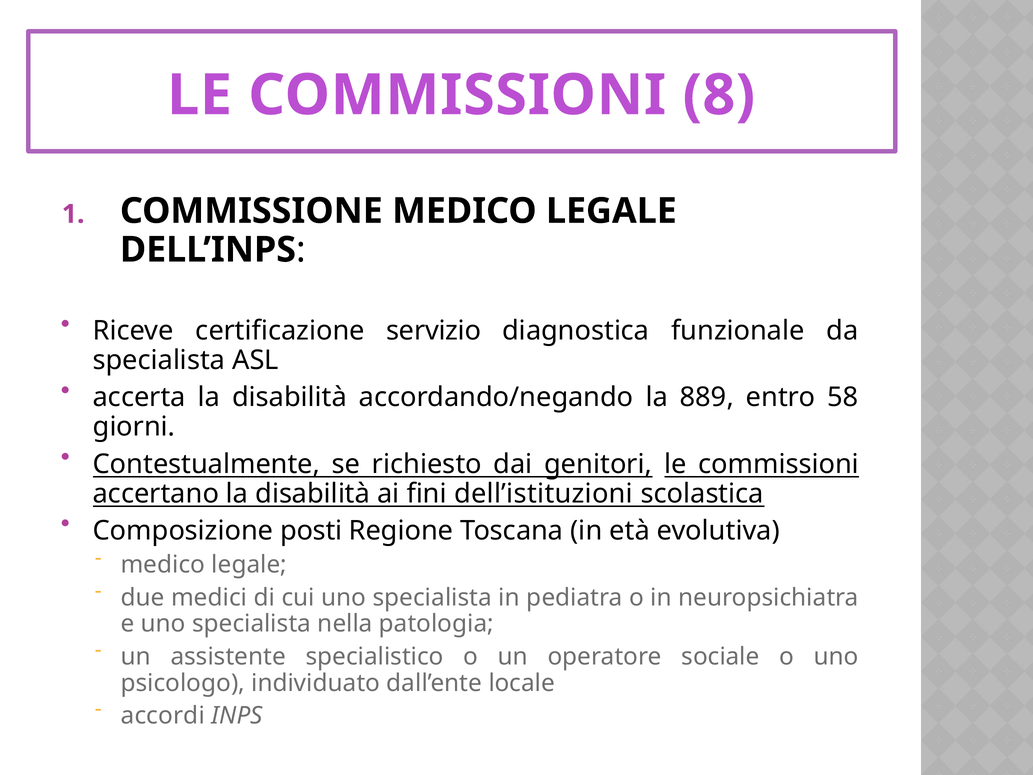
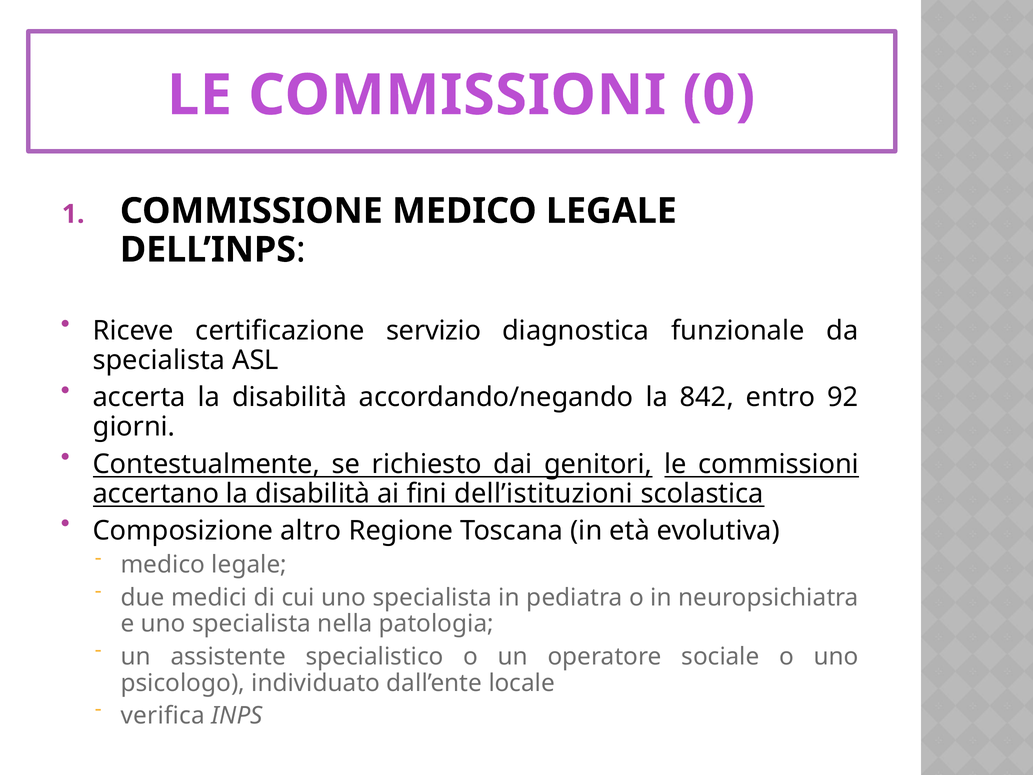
8: 8 -> 0 (719, 95)
889: 889 -> 842 (707, 397)
58: 58 -> 92 (843, 397)
posti: posti -> altro (311, 531)
accordi: accordi -> verifica (163, 716)
